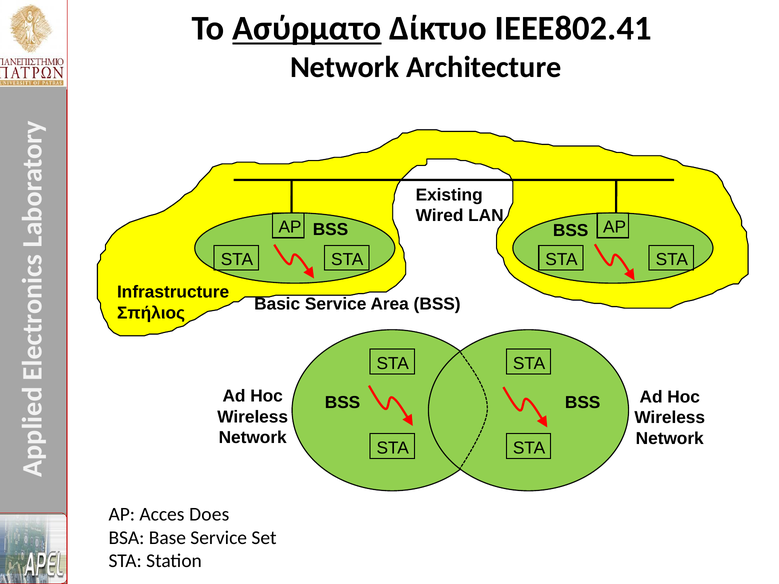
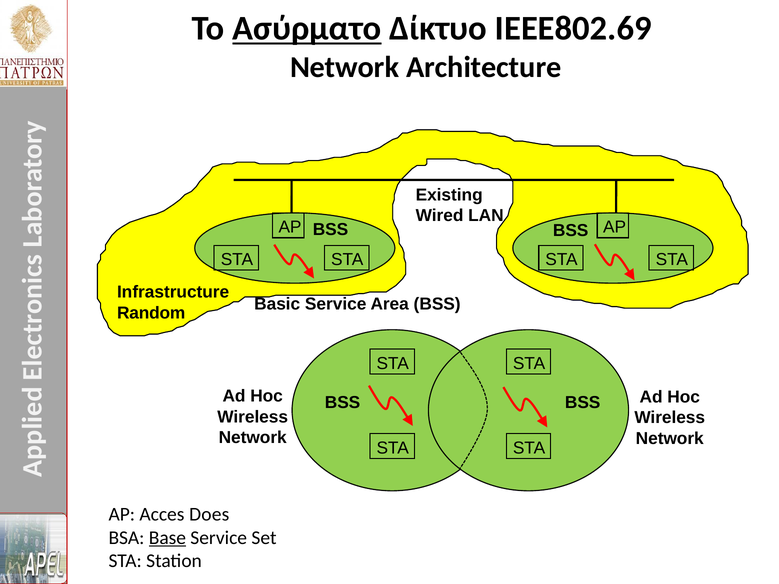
IEEE802.41: IEEE802.41 -> IEEE802.69 (573, 29)
Σπήλιος: Σπήλιος -> Random (151, 313)
Base underline: none -> present (167, 538)
